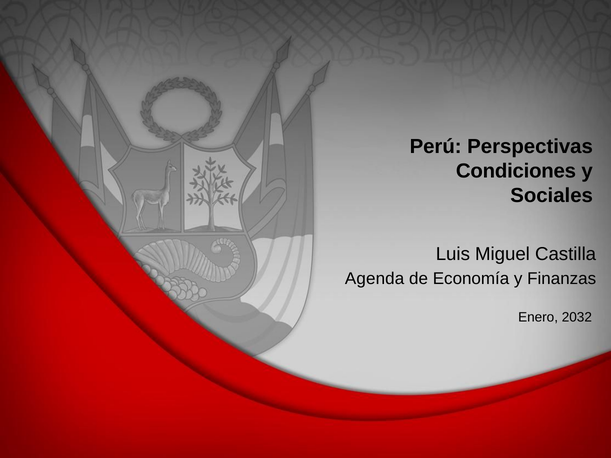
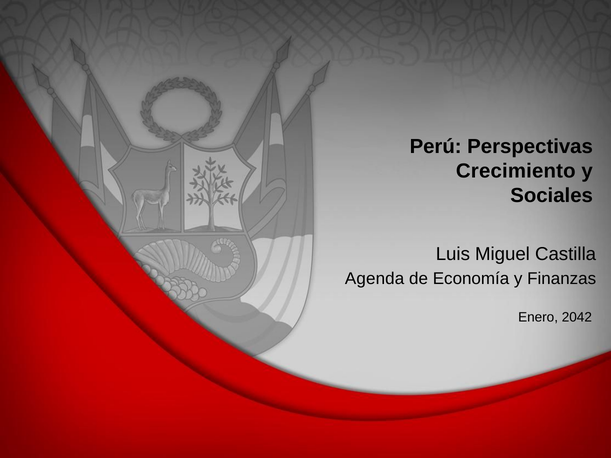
Condiciones: Condiciones -> Crecimiento (516, 171)
2032: 2032 -> 2042 (577, 318)
